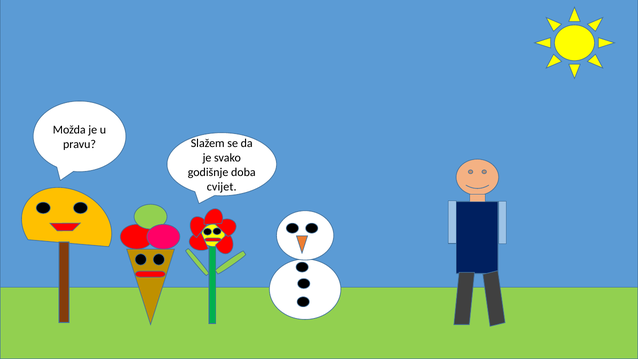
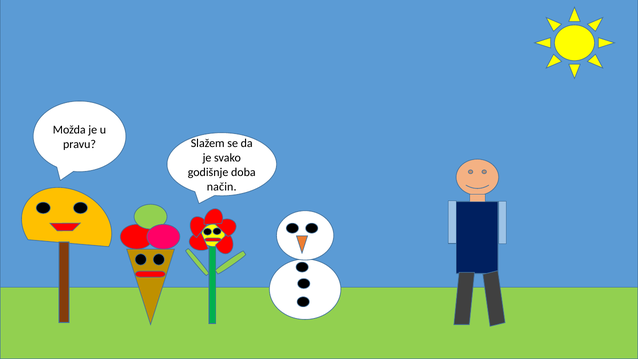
cvijet: cvijet -> način (222, 187)
